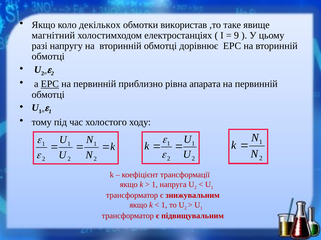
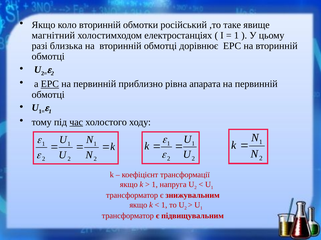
коло декількох: декількох -> вторинній (100, 25)
використав: використав -> російський (184, 25)
9: 9 -> 1 (236, 35)
напругу: напругу -> близька (66, 46)
час underline: none -> present (76, 122)
